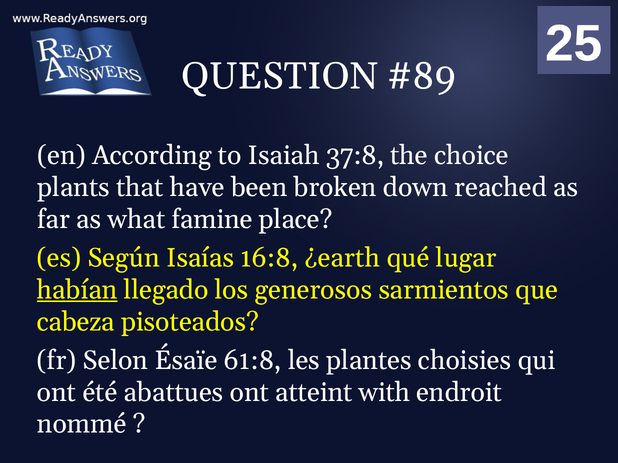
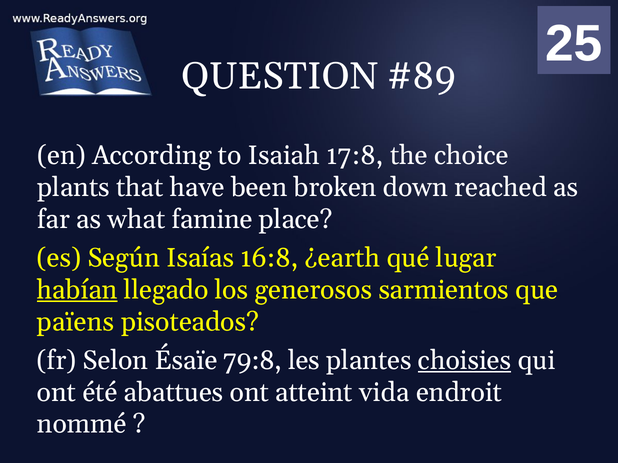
37:8: 37:8 -> 17:8 (355, 156)
cabeza: cabeza -> païens (76, 322)
61:8: 61:8 -> 79:8 (253, 361)
choisies underline: none -> present (465, 361)
with: with -> vida (384, 393)
